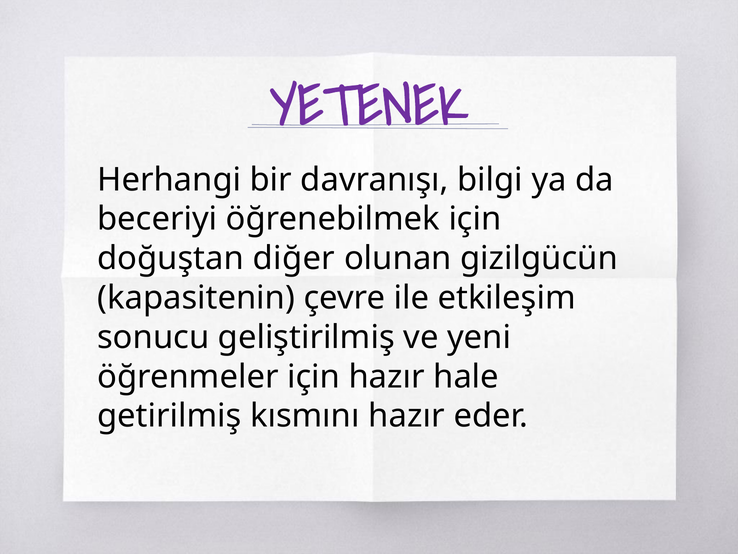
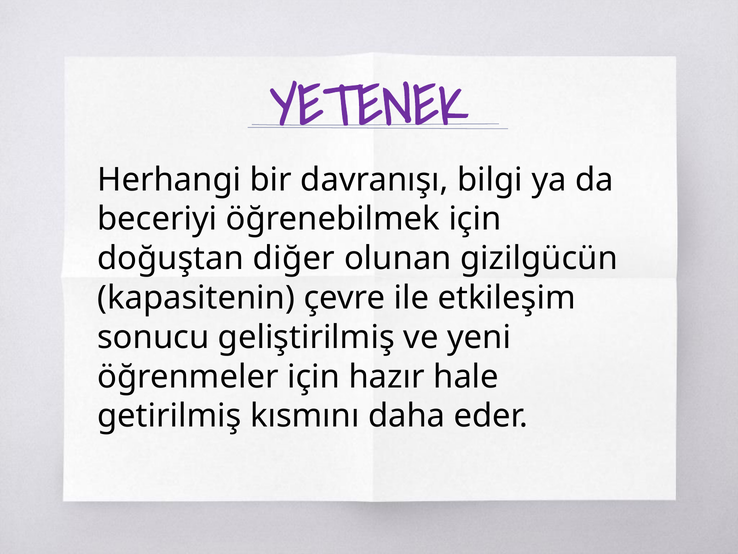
kısmını hazır: hazır -> daha (407, 416)
